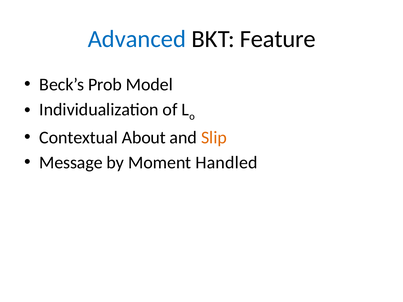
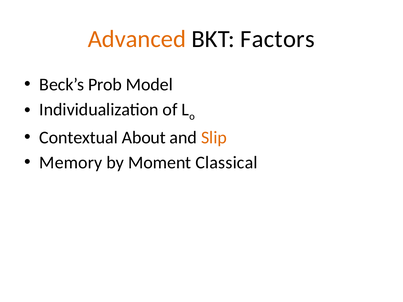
Advanced colour: blue -> orange (137, 39)
Feature: Feature -> Factors (277, 39)
Message: Message -> Memory (71, 163)
Handled: Handled -> Classical (227, 163)
